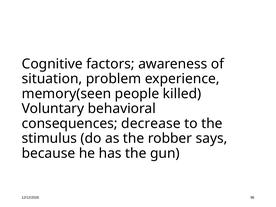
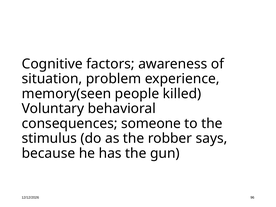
decrease: decrease -> someone (151, 123)
